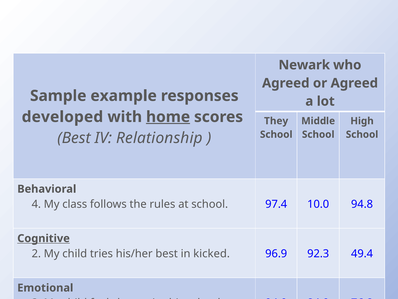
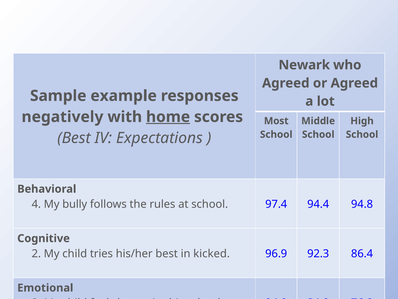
developed: developed -> negatively (62, 117)
They: They -> Most (276, 121)
Relationship: Relationship -> Expectations (159, 138)
class: class -> bully (75, 204)
10.0: 10.0 -> 94.4 (318, 204)
Cognitive underline: present -> none (44, 238)
49.4: 49.4 -> 86.4 (362, 253)
